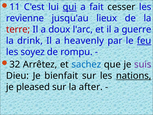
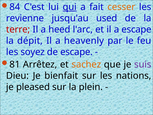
11: 11 -> 84 (15, 7)
cesser colour: black -> orange (121, 7)
lieux: lieux -> used (107, 18)
doux: doux -> heed (59, 29)
a guerre: guerre -> escape (137, 29)
drink: drink -> dépit (30, 41)
feu underline: present -> none (144, 41)
de rompu: rompu -> escape (76, 52)
32: 32 -> 81 (15, 64)
sachez colour: blue -> orange (86, 64)
nations underline: present -> none (134, 76)
after: after -> plein (91, 87)
